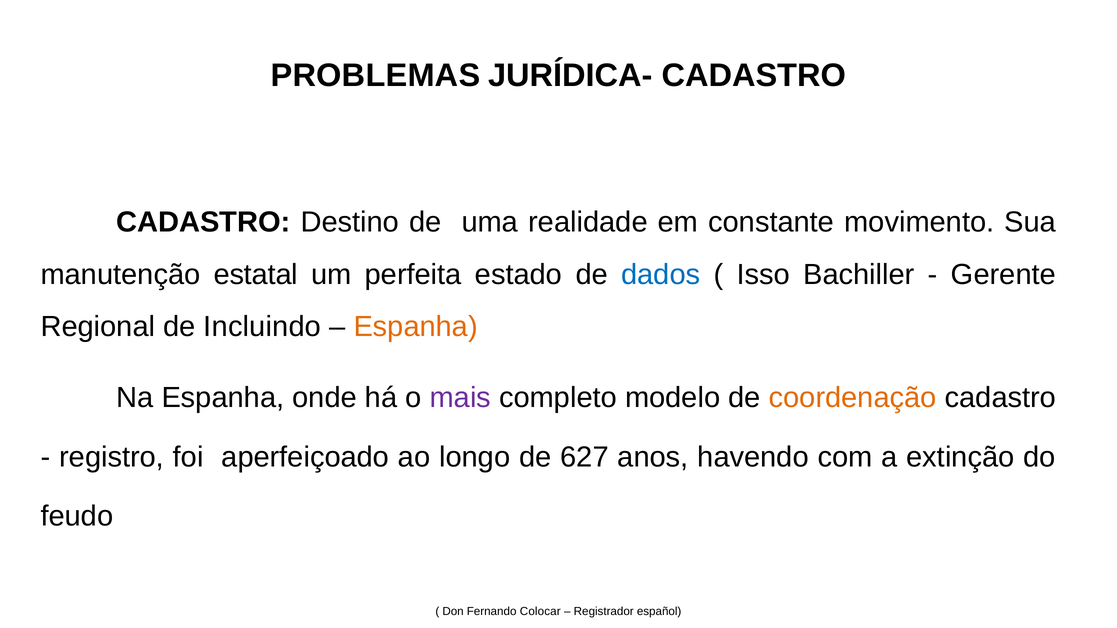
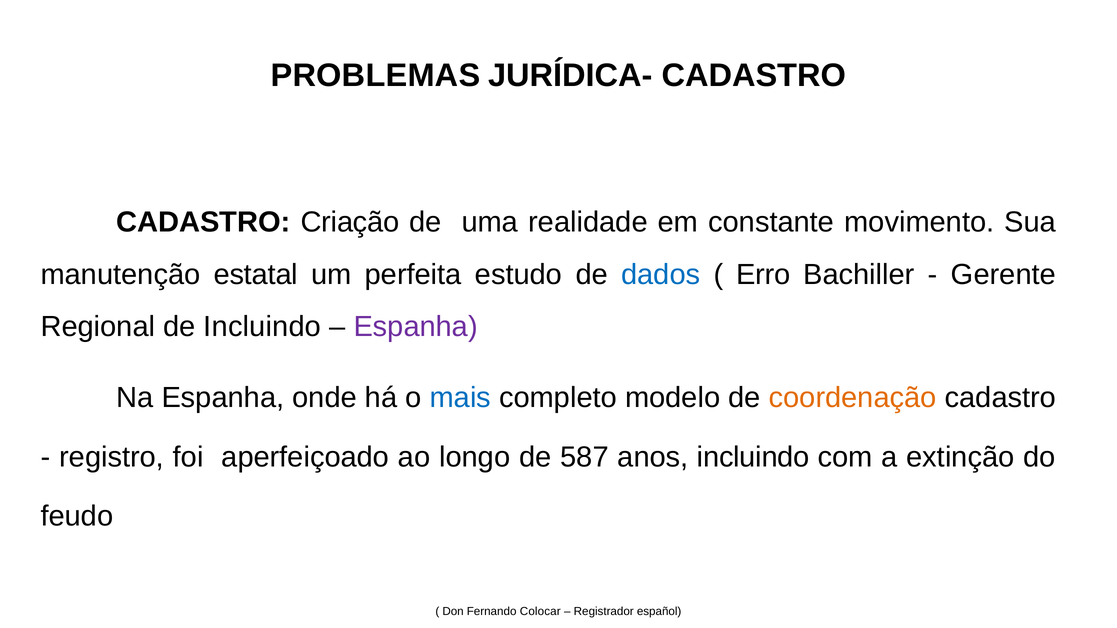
Destino: Destino -> Criação (350, 222)
estado: estado -> estudo (519, 275)
Isso: Isso -> Erro (763, 275)
Espanha colour: orange -> purple (416, 327)
mais colour: purple -> blue (460, 398)
627: 627 -> 587 (584, 457)
anos havendo: havendo -> incluindo (753, 457)
